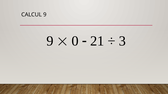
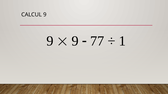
0: 0 -> 9 (75, 41)
21: 21 -> 77 (97, 41)
3: 3 -> 1 (122, 41)
